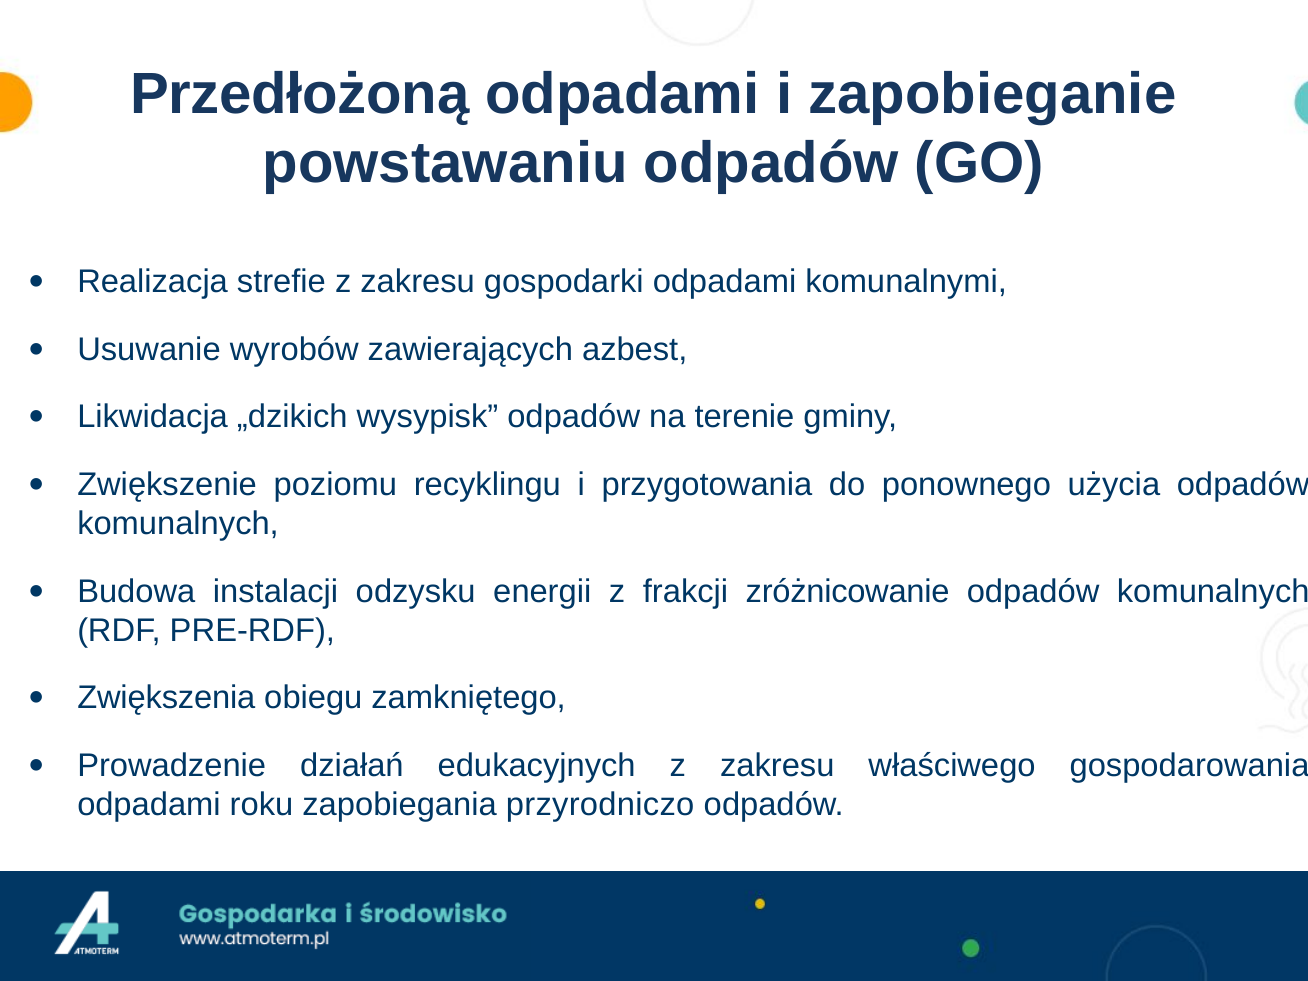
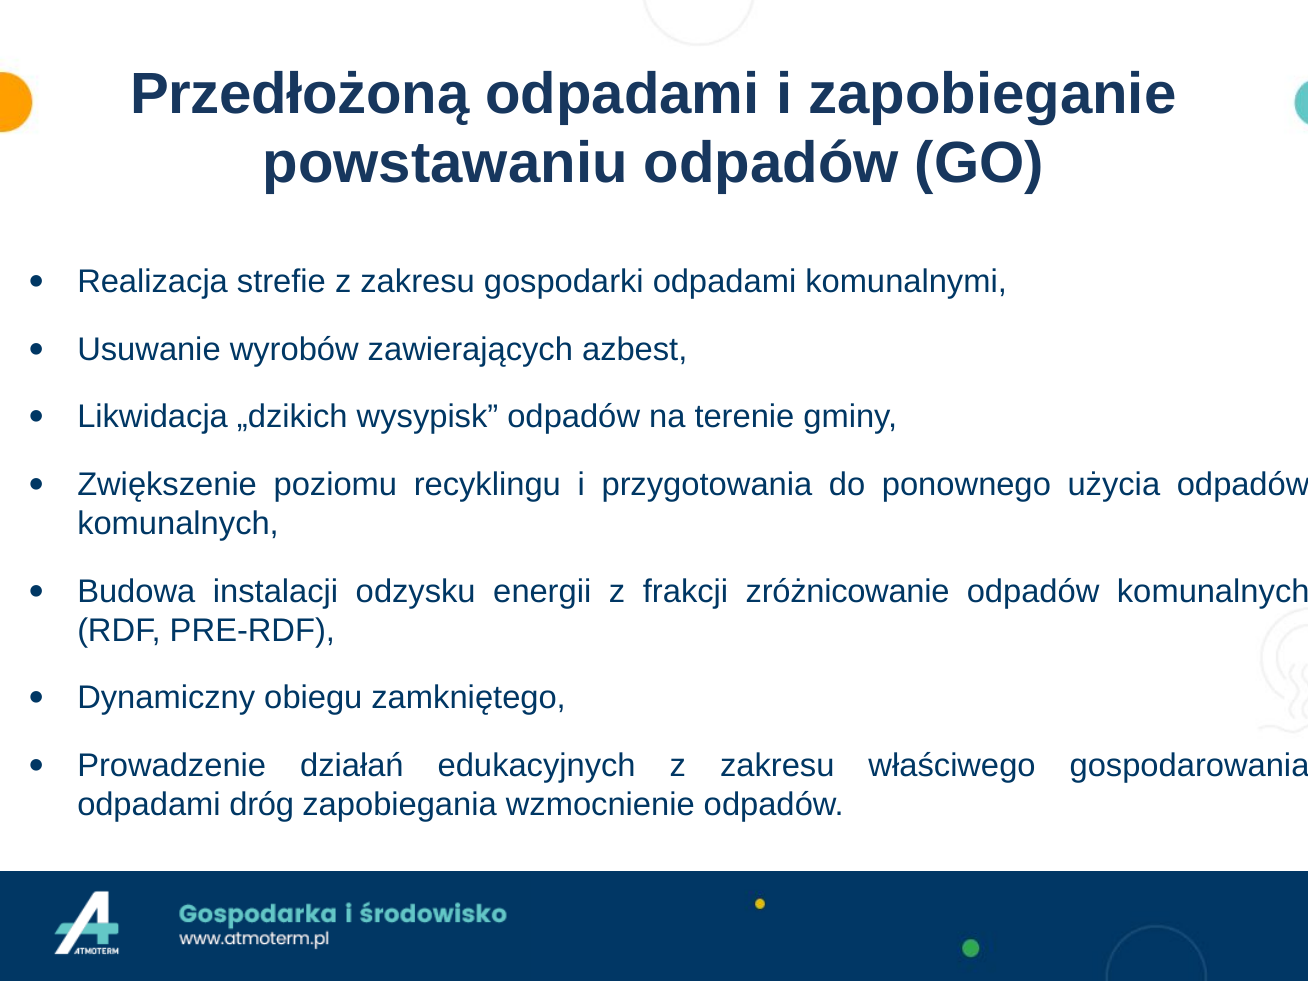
Zwiększenia: Zwiększenia -> Dynamiczny (166, 698)
roku: roku -> dróg (262, 805)
przyrodniczo: przyrodniczo -> wzmocnienie (600, 805)
